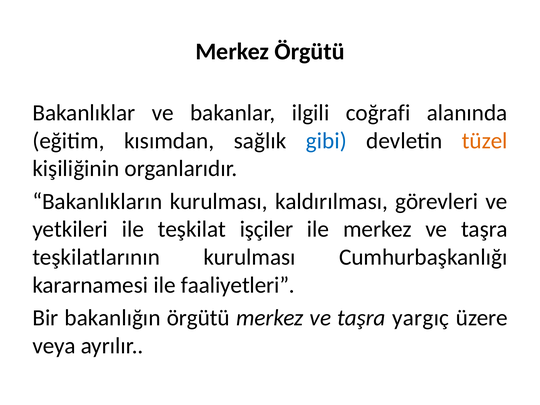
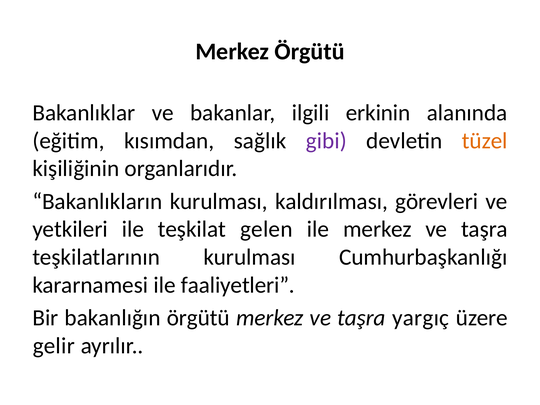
coğrafi: coğrafi -> erkinin (378, 113)
gibi colour: blue -> purple (326, 141)
işçiler: işçiler -> gelen (266, 229)
veya: veya -> gelir (54, 346)
